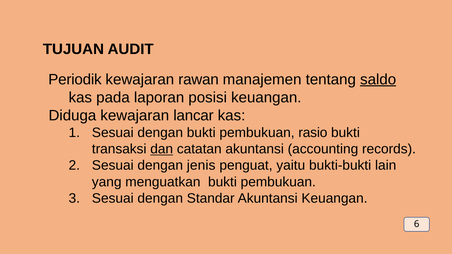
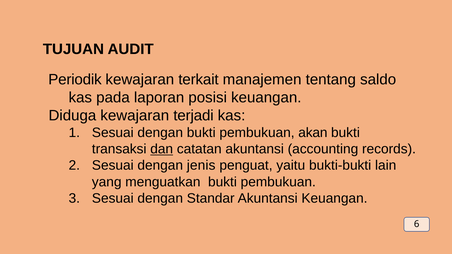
rawan: rawan -> terkait (199, 79)
saldo underline: present -> none (378, 79)
lancar: lancar -> terjadi (193, 116)
rasio: rasio -> akan (313, 133)
